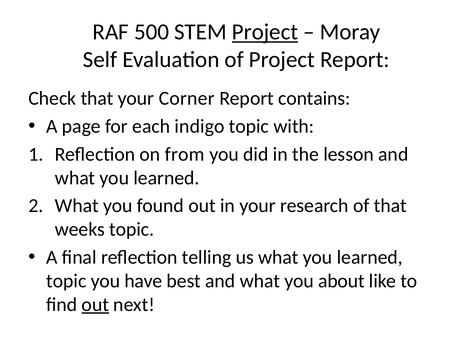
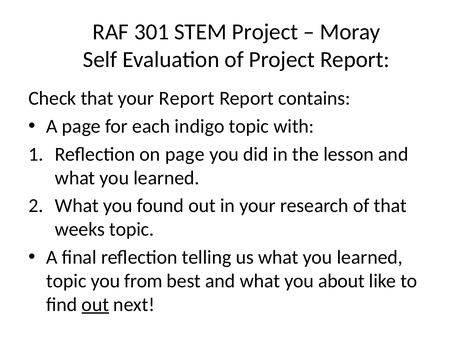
500: 500 -> 301 (152, 32)
Project underline: present -> none (265, 32)
your Corner: Corner -> Report (187, 98)
on from: from -> page (185, 154)
have: have -> from (143, 281)
